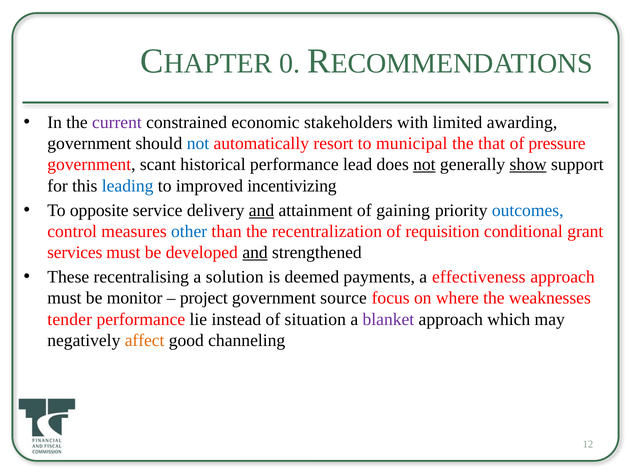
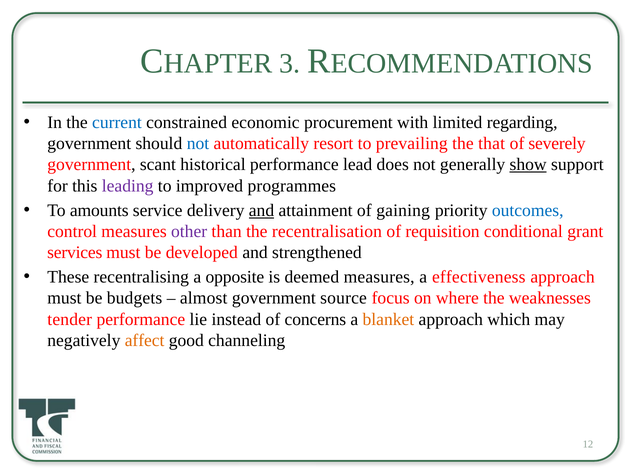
0: 0 -> 3 (290, 63)
current colour: purple -> blue (117, 122)
stakeholders: stakeholders -> procurement (348, 122)
awarding: awarding -> regarding (522, 122)
municipal: municipal -> prevailing (412, 143)
pressure: pressure -> severely (557, 143)
not underline: present -> none (424, 164)
leading colour: blue -> purple (128, 185)
incentivizing: incentivizing -> programmes (292, 185)
opposite: opposite -> amounts (99, 210)
other colour: blue -> purple (189, 231)
recentralization: recentralization -> recentralisation (327, 231)
and underline: present -> none (255, 252)
solution: solution -> opposite (235, 277)
deemed payments: payments -> measures (379, 277)
monitor: monitor -> budgets (135, 298)
project: project -> almost (204, 298)
situation: situation -> concerns (315, 319)
blanket colour: purple -> orange (388, 319)
